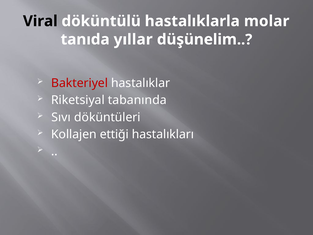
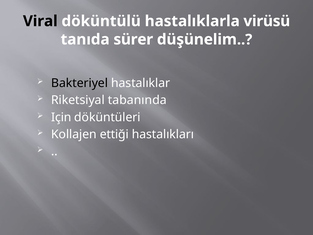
molar: molar -> virüsü (267, 21)
yıllar: yıllar -> sürer (133, 39)
Bakteriyel colour: red -> black (80, 83)
Sıvı: Sıvı -> Için (61, 117)
